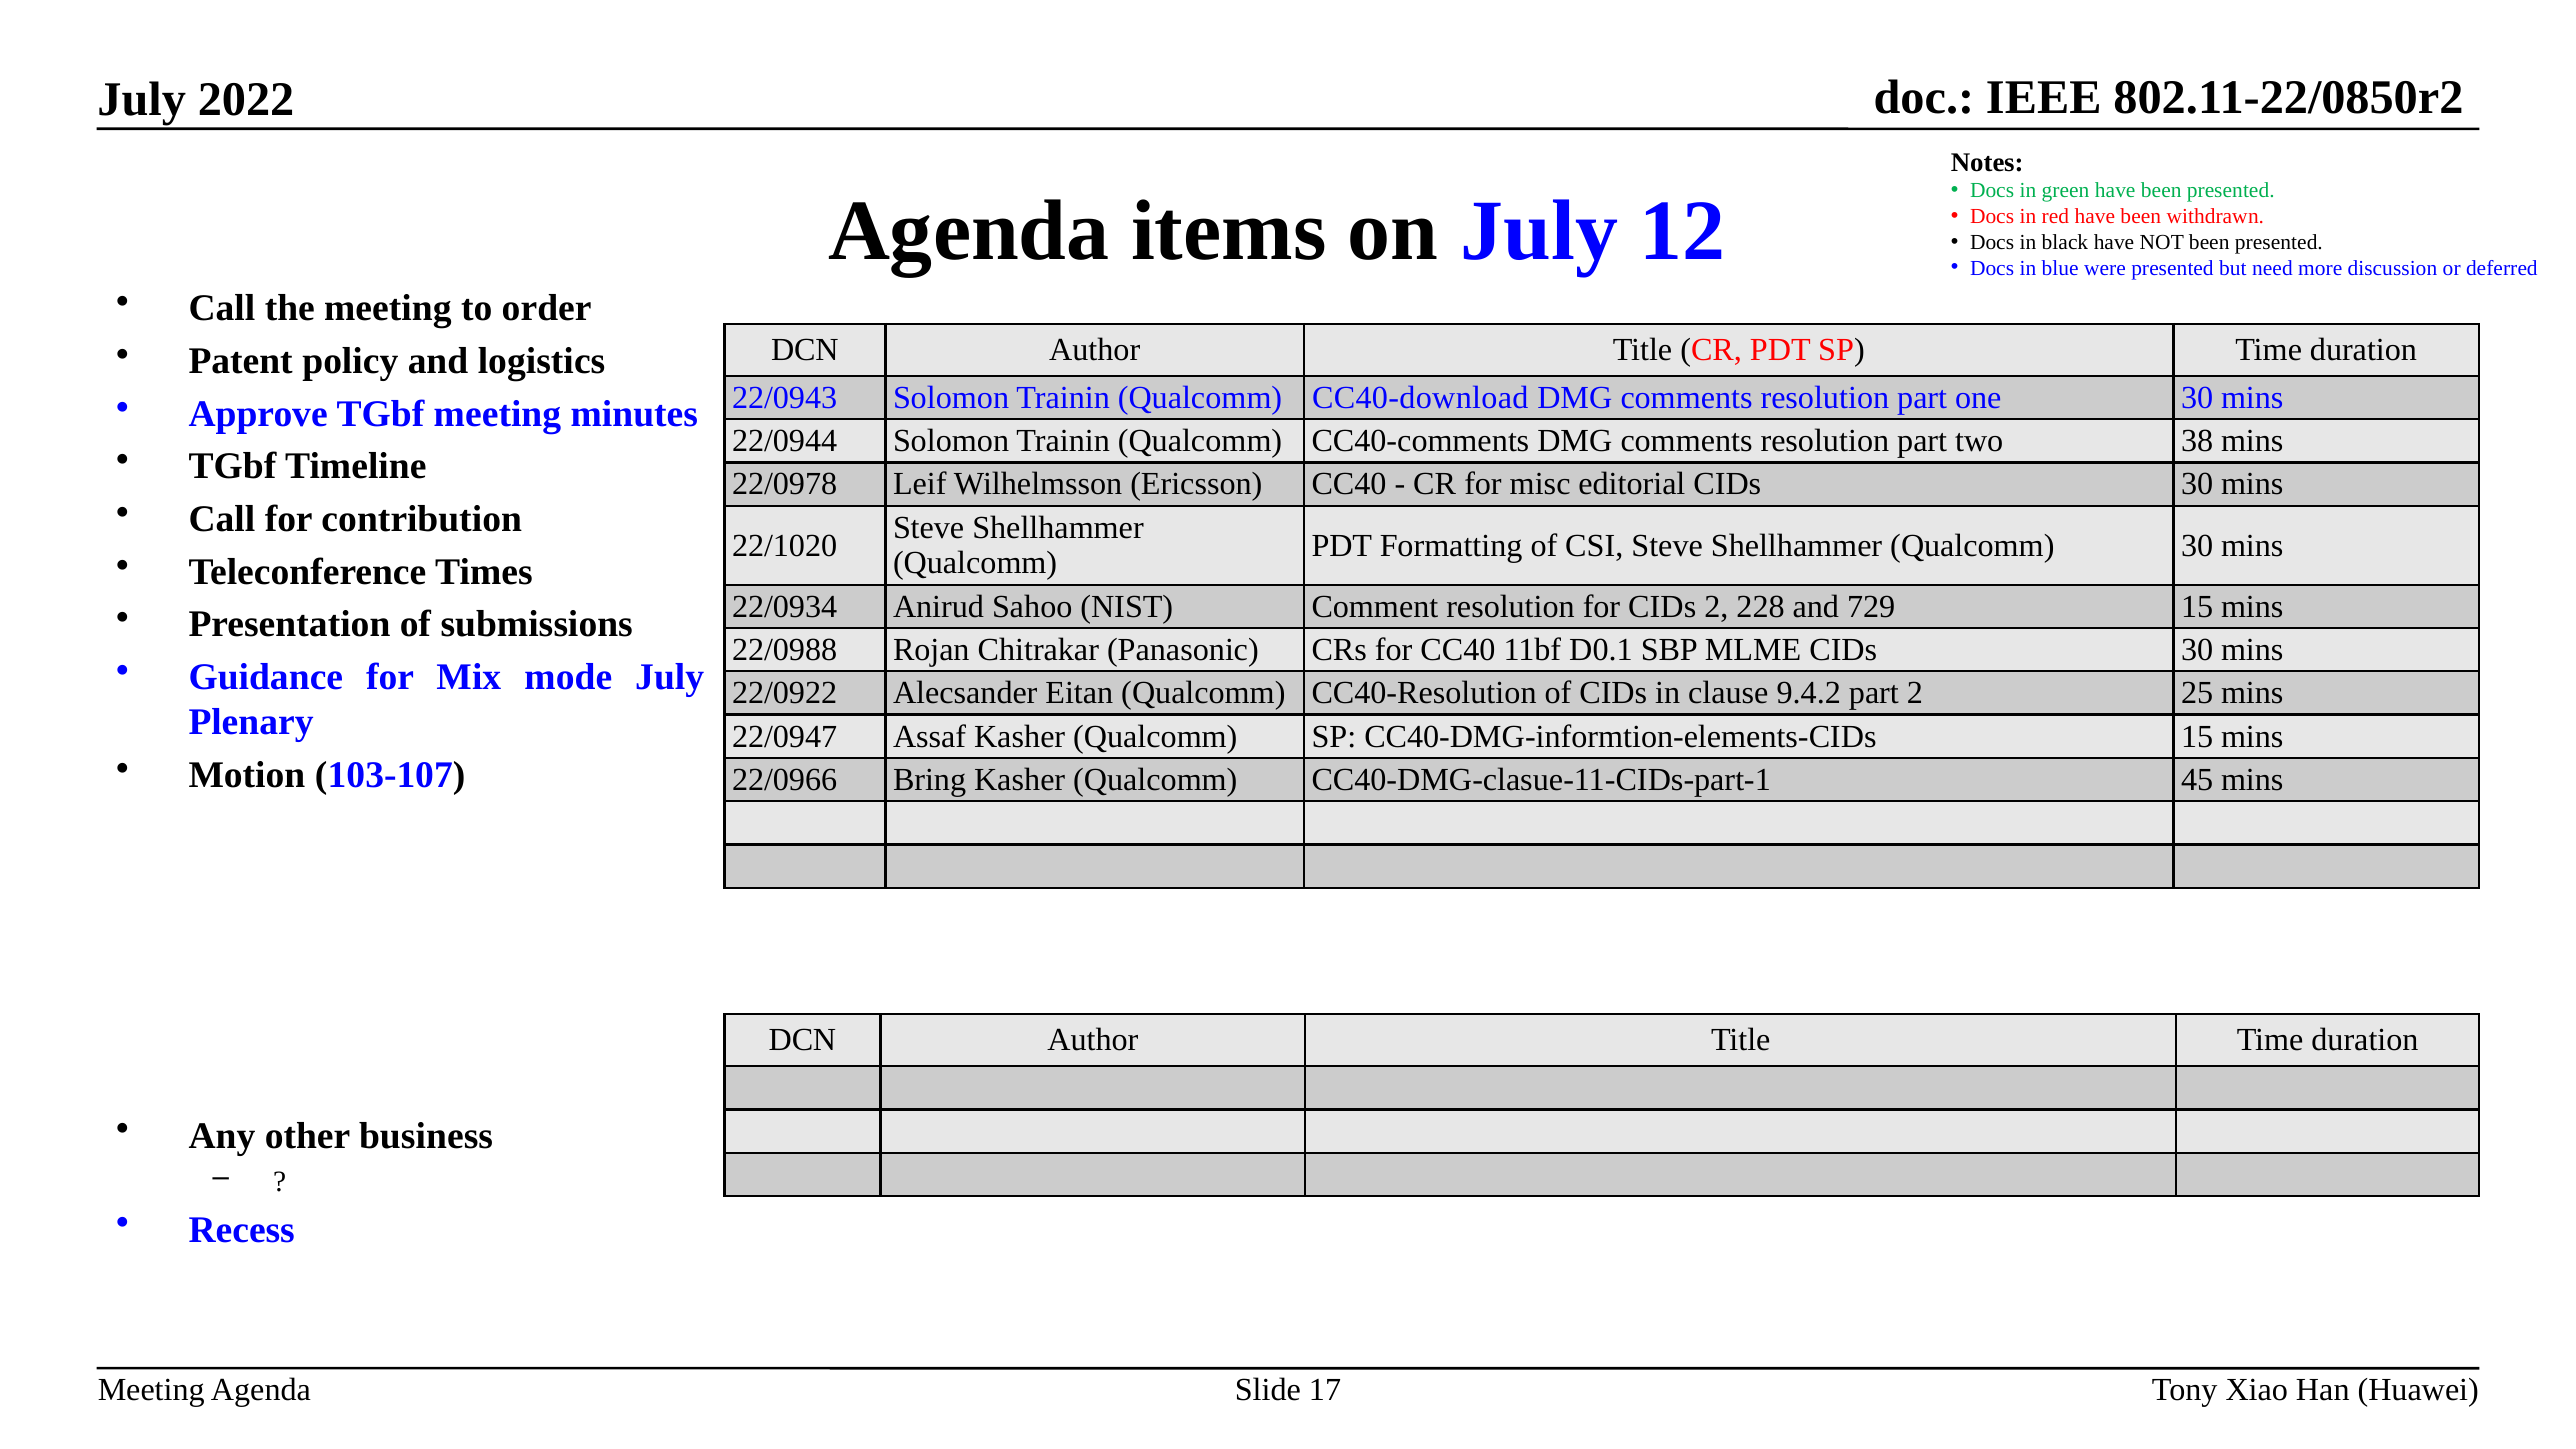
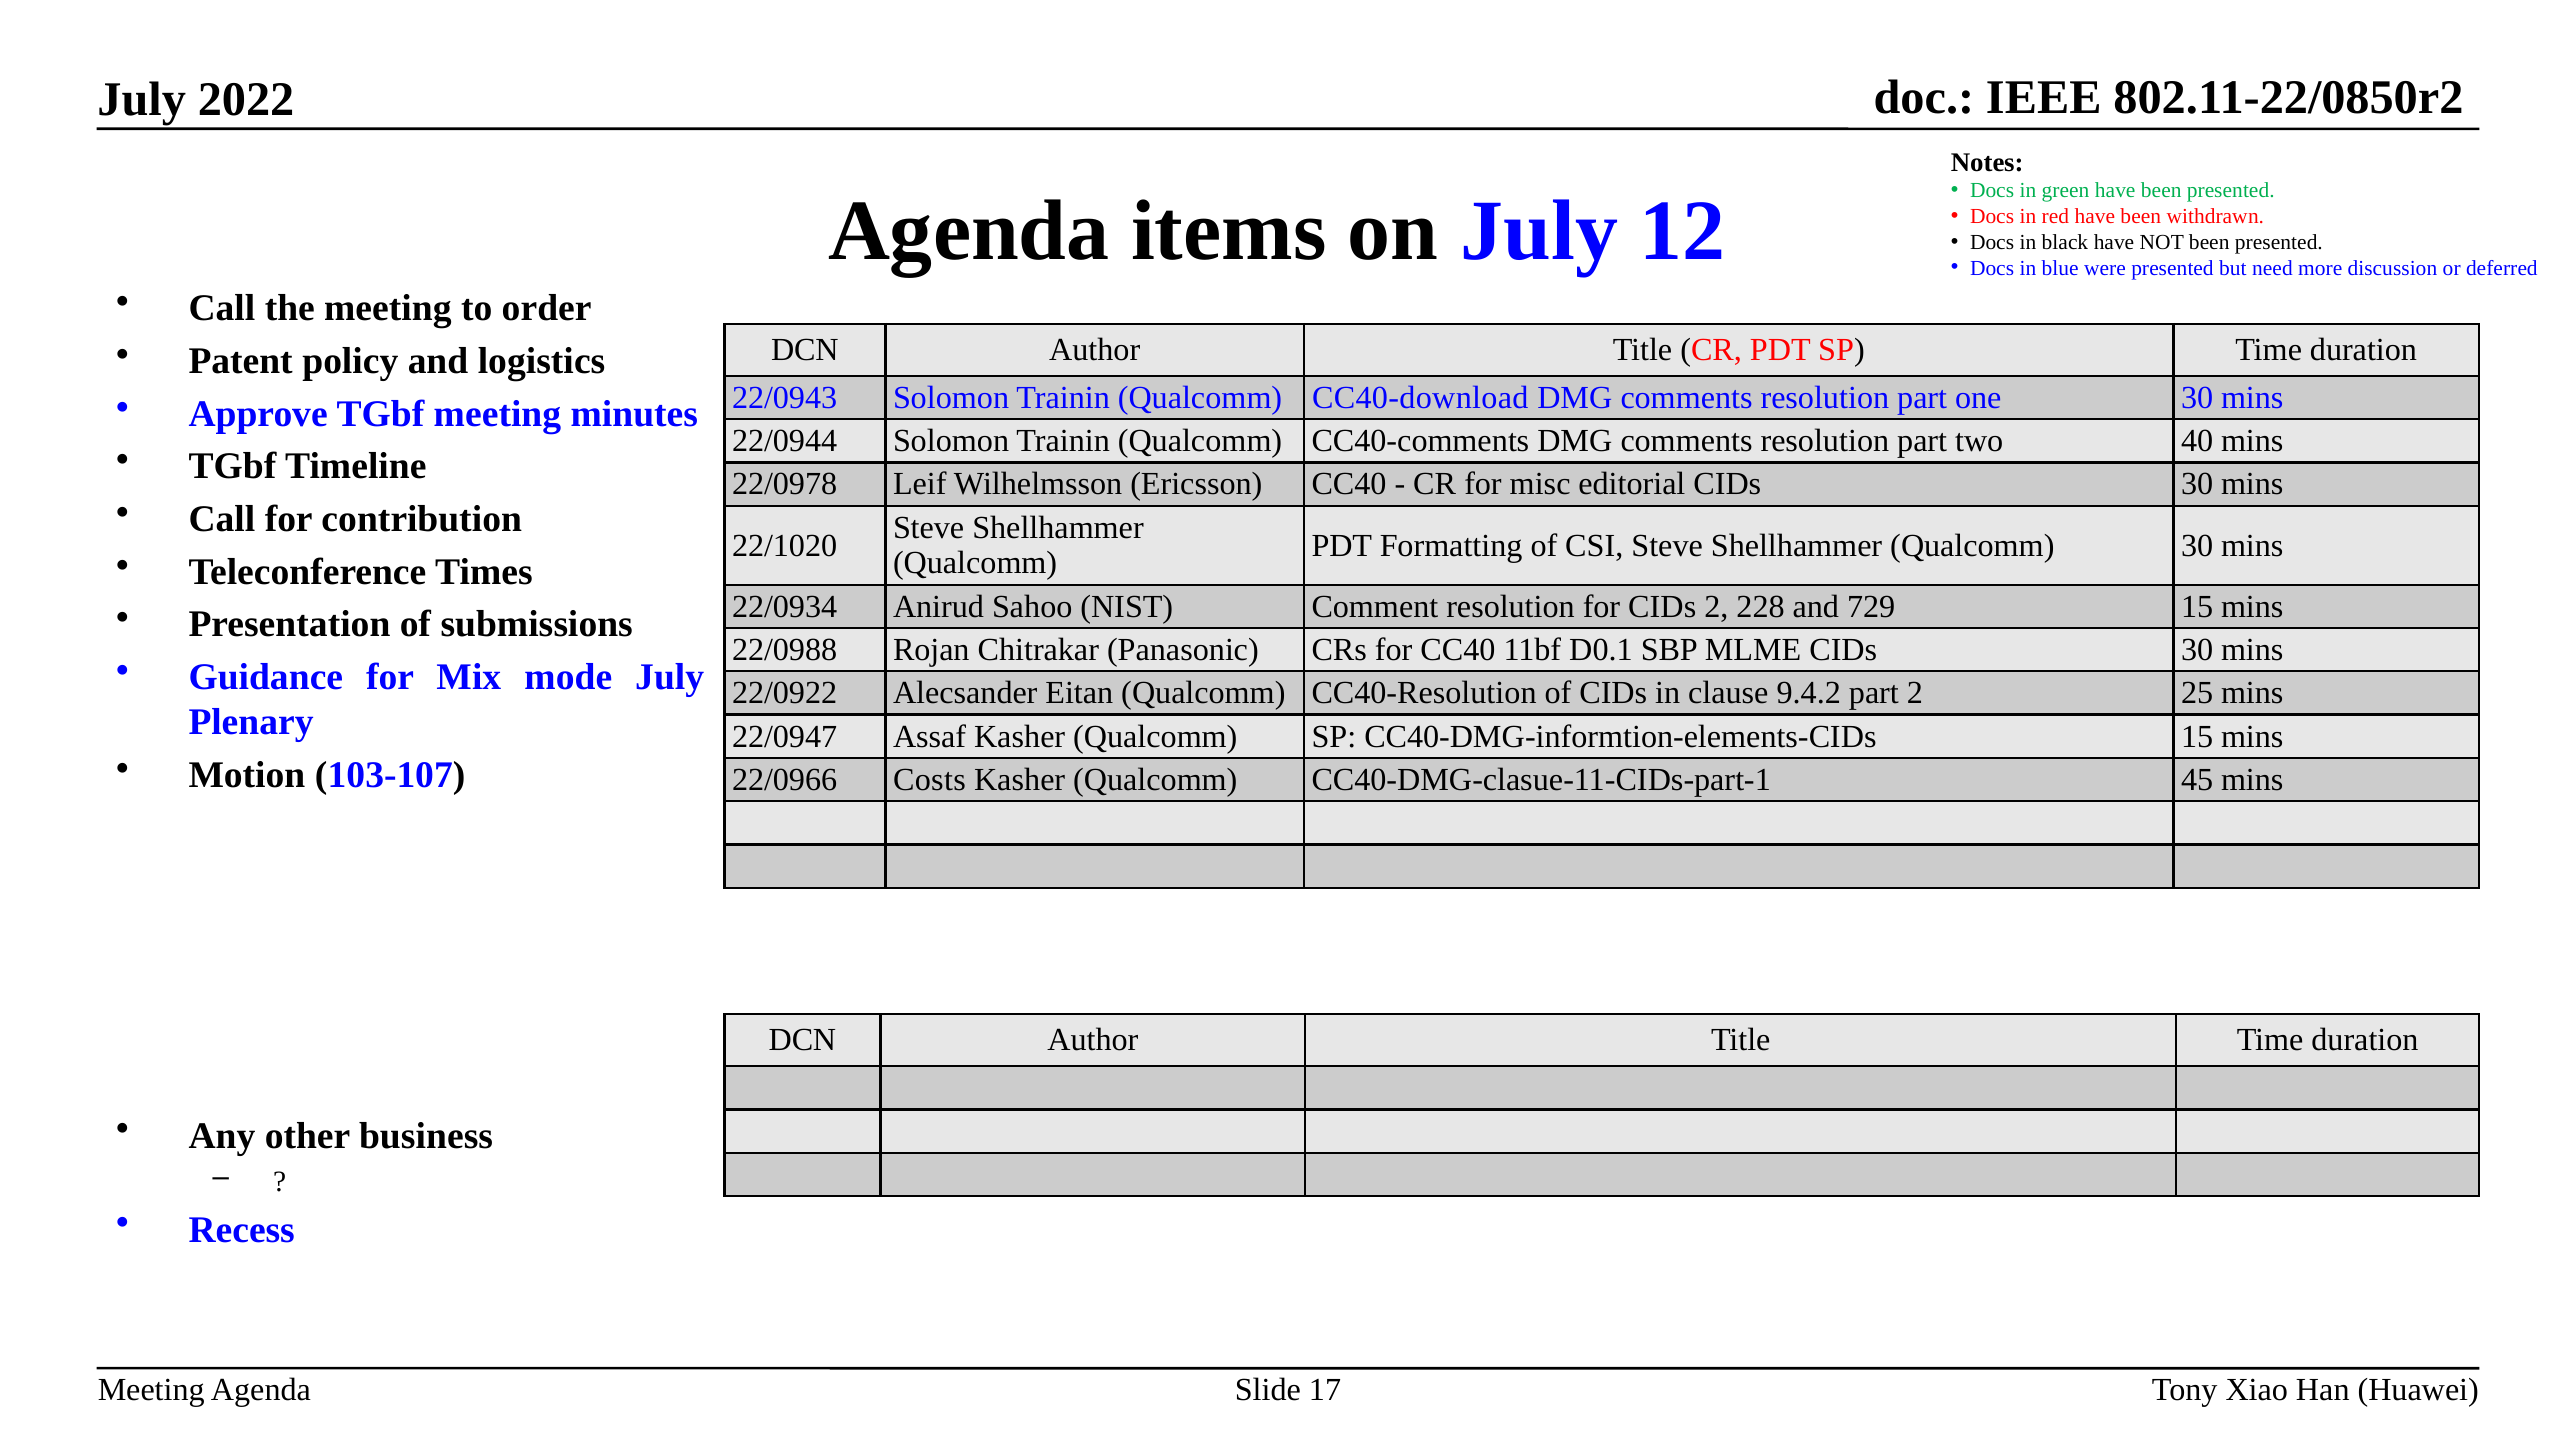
38: 38 -> 40 (2197, 441)
Bring: Bring -> Costs (929, 780)
